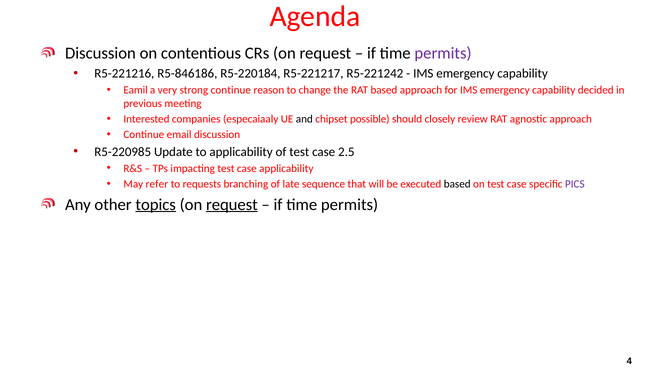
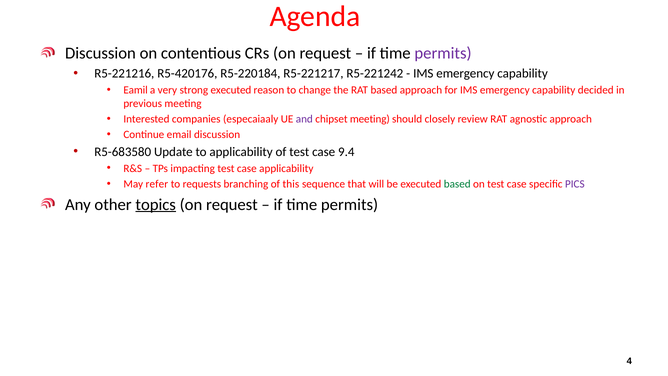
R5-846186: R5-846186 -> R5-420176 (187, 73)
strong continue: continue -> executed (231, 90)
and colour: black -> purple (304, 119)
chipset possible: possible -> meeting (370, 119)
R5-220985: R5-220985 -> R5-683580 (123, 152)
2.5: 2.5 -> 9.4 (346, 152)
late: late -> this (291, 184)
based colour: black -> green (457, 184)
request underline: present -> none (232, 204)
